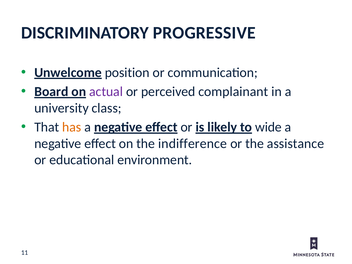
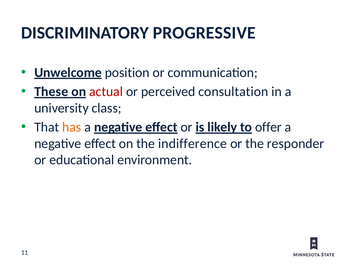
Board: Board -> These (51, 92)
actual colour: purple -> red (106, 92)
complainant: complainant -> consultation (233, 92)
wide: wide -> offer (268, 127)
assistance: assistance -> responder (296, 144)
